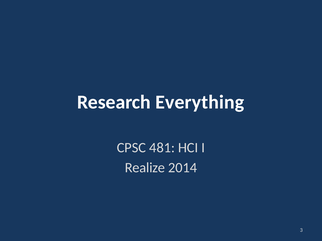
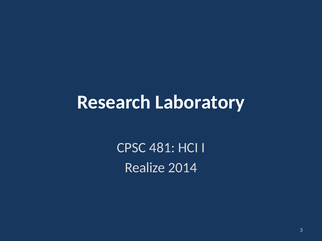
Everything: Everything -> Laboratory (200, 102)
